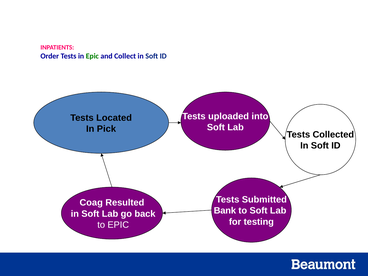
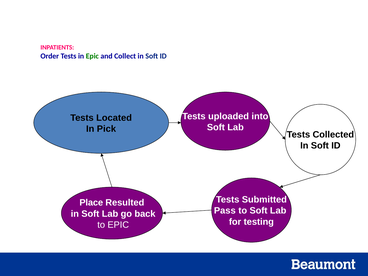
Coag: Coag -> Place (91, 203)
Bank: Bank -> Pass (225, 211)
